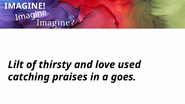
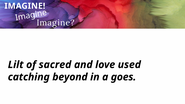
thirsty: thirsty -> sacred (55, 65)
praises: praises -> beyond (70, 77)
